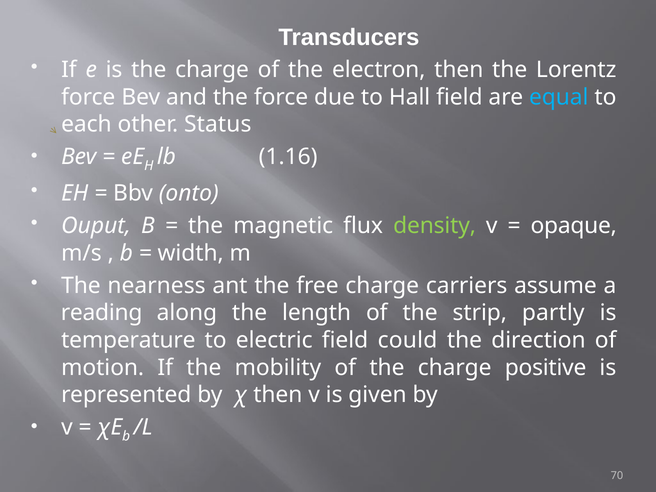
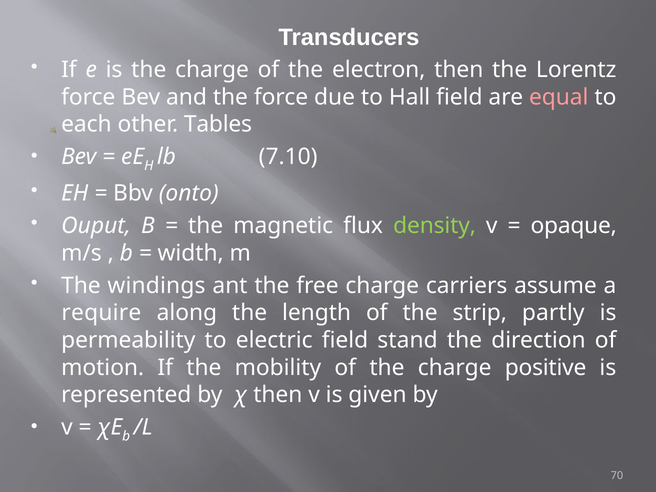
equal colour: light blue -> pink (559, 97)
Status: Status -> Tables (218, 124)
1.16: 1.16 -> 7.10 (288, 157)
nearness: nearness -> windings (156, 286)
reading: reading -> require (101, 313)
temperature: temperature -> permeability (128, 340)
could: could -> stand (408, 340)
